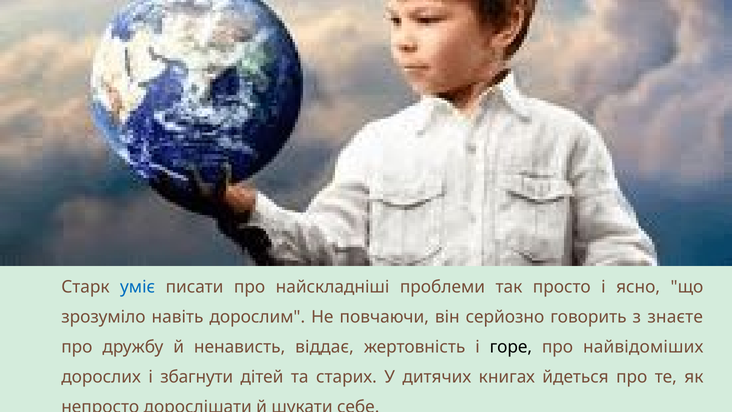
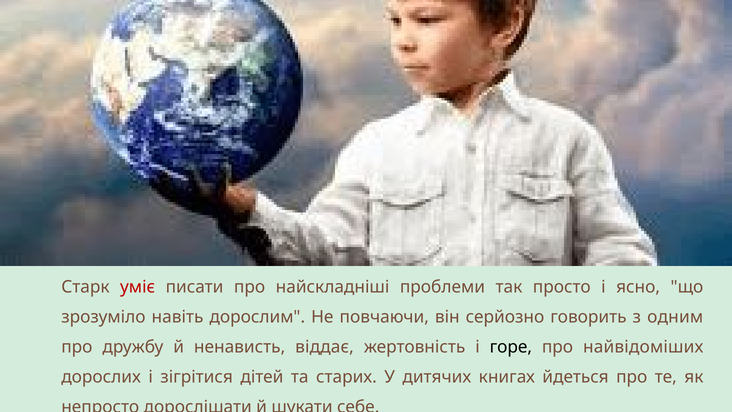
уміє colour: blue -> red (138, 287)
знаєте: знаєте -> одним (675, 317)
збагнути: збагнути -> зігрітися (197, 377)
